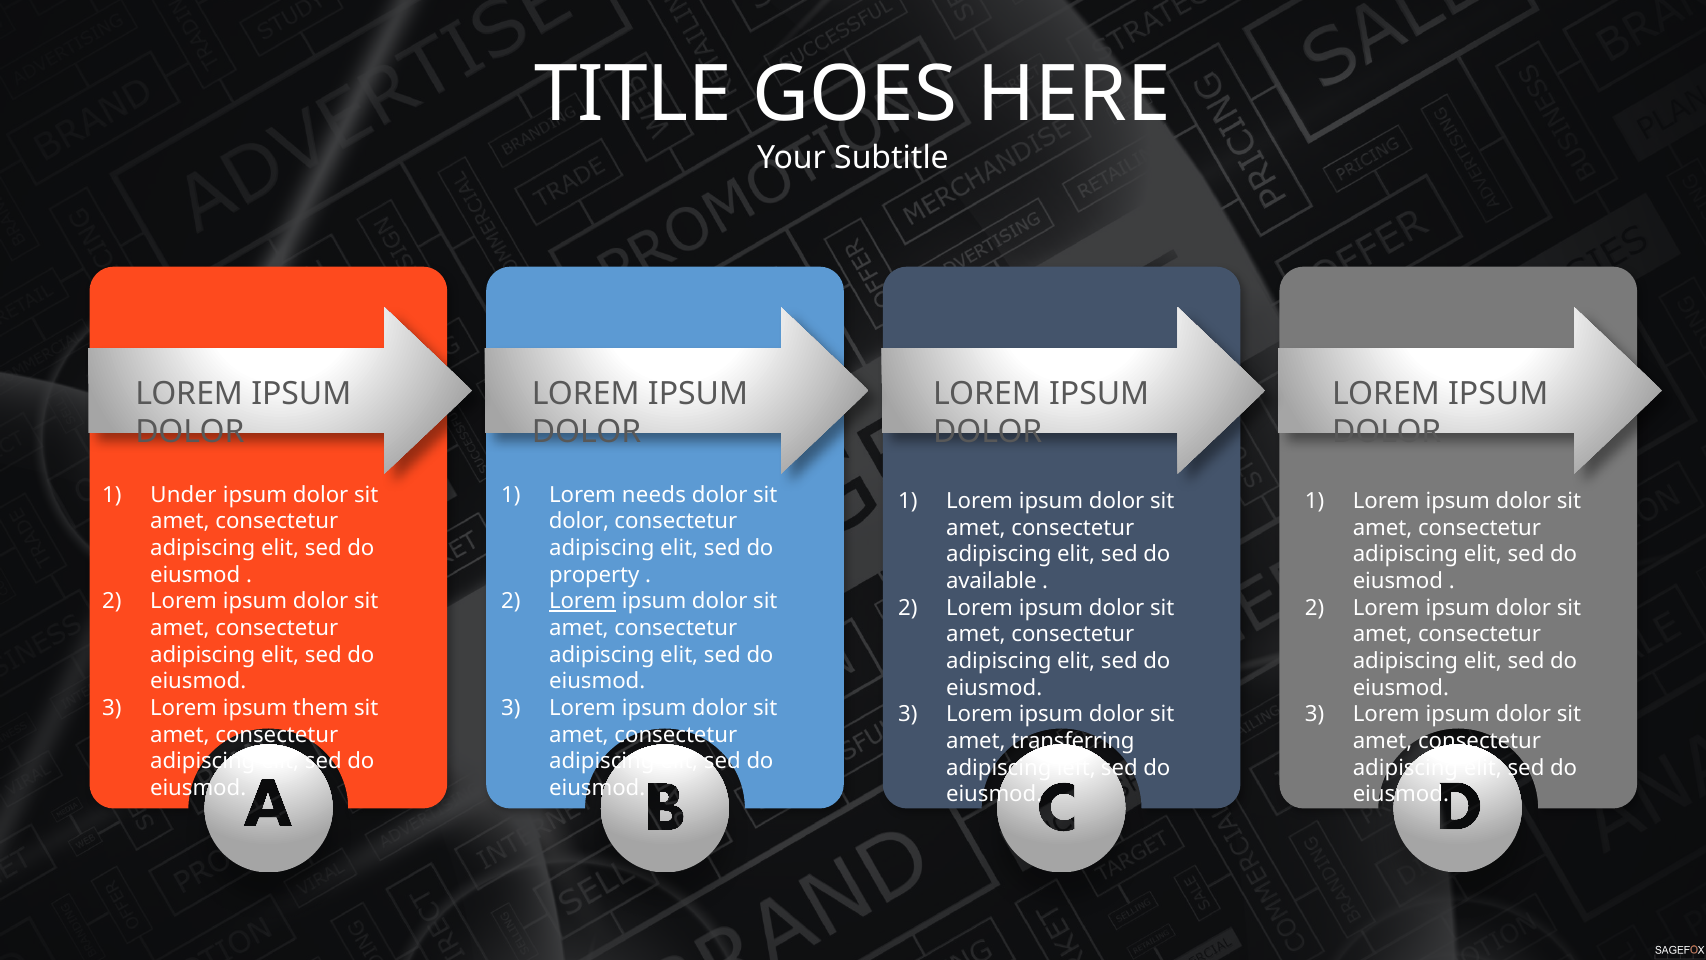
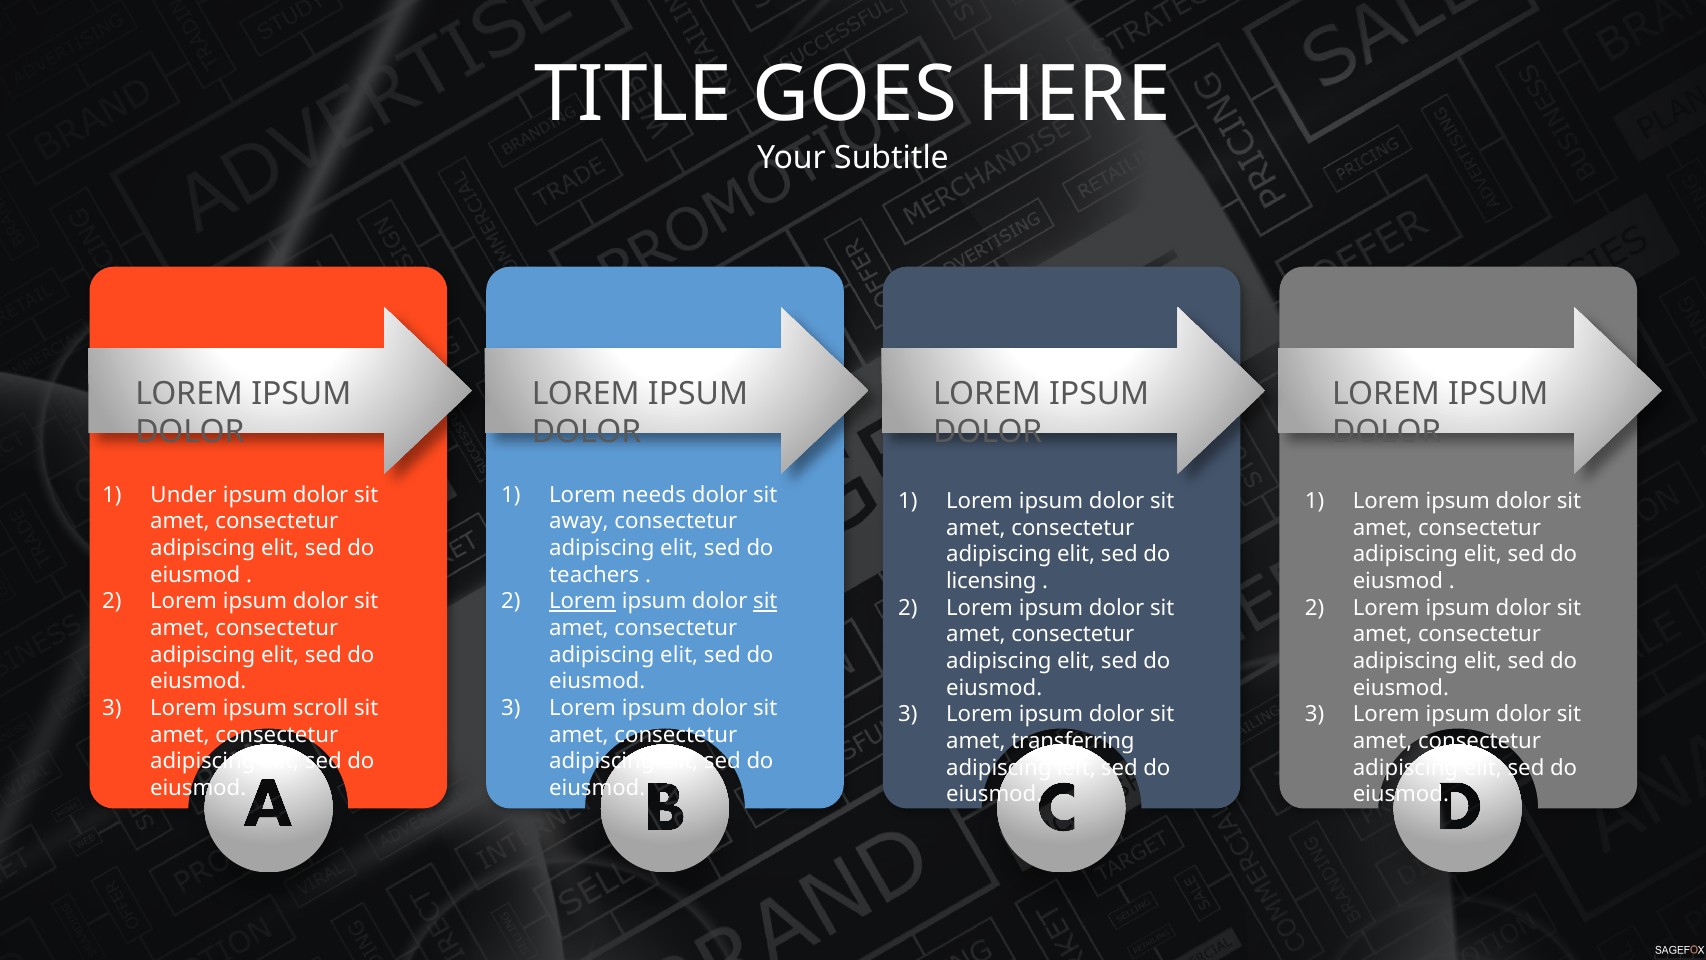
dolor: dolor -> away (579, 521)
property: property -> teachers (594, 575)
available: available -> licensing (991, 581)
sit underline: none -> present (765, 601)
them: them -> scroll (321, 708)
